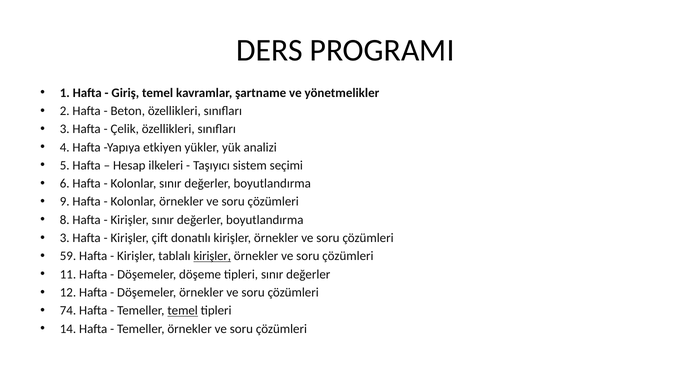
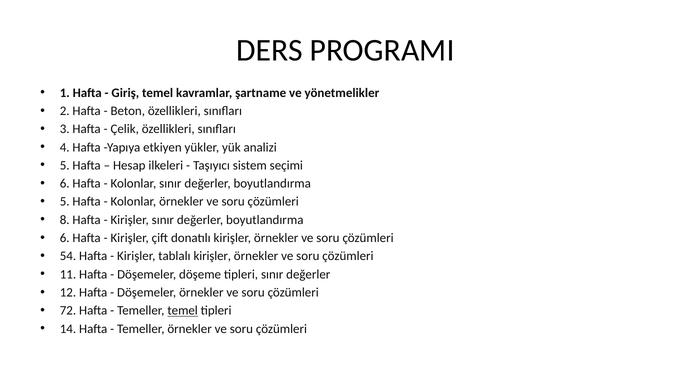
9: 9 -> 5 (65, 202)
3: 3 -> 6 (65, 238)
59: 59 -> 54 (68, 256)
kirişler underline: present -> none (212, 256)
74: 74 -> 72 (68, 310)
